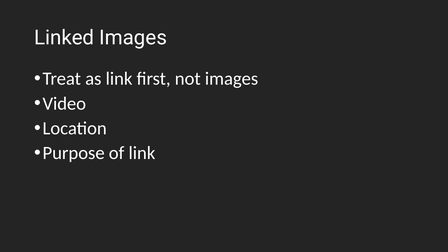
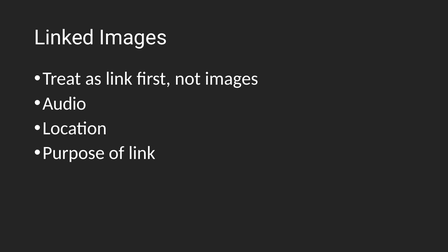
Video: Video -> Audio (64, 104)
